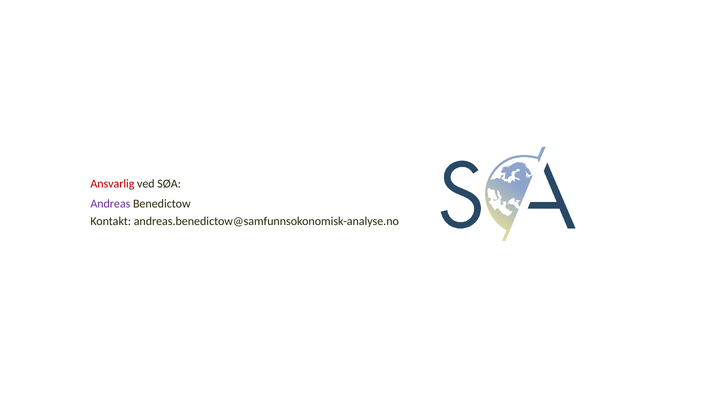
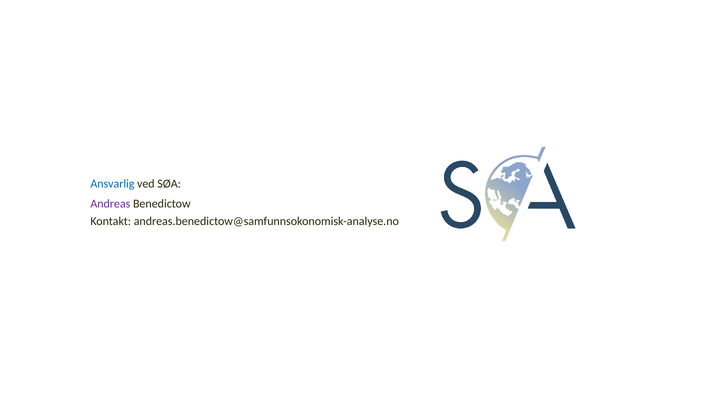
Ansvarlig colour: red -> blue (112, 184)
